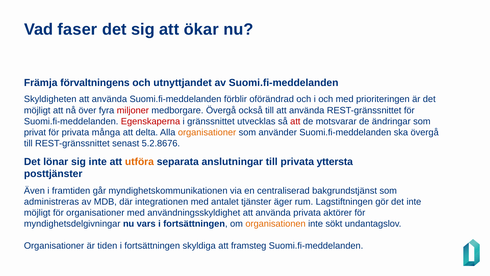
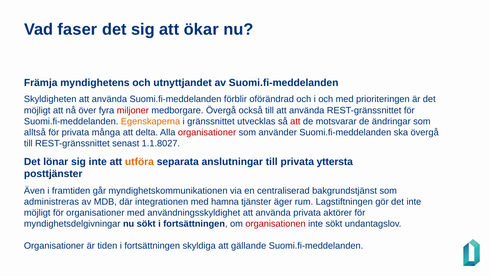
förvaltningens: förvaltningens -> myndighetens (95, 83)
Egenskaperna colour: red -> orange (151, 121)
privat: privat -> alltså (35, 132)
organisationer colour: orange -> red (207, 132)
5.2.8676: 5.2.8676 -> 1.1.8027 (161, 143)
antalet: antalet -> hamna (225, 201)
nu vars: vars -> sökt (146, 224)
organisationen colour: orange -> red (276, 224)
framsteg: framsteg -> gällande (249, 246)
